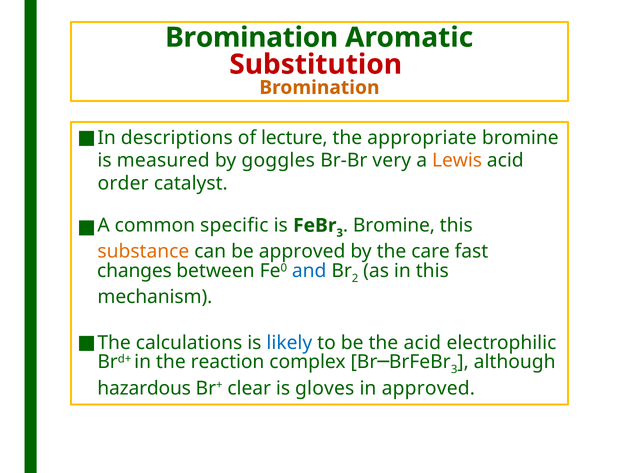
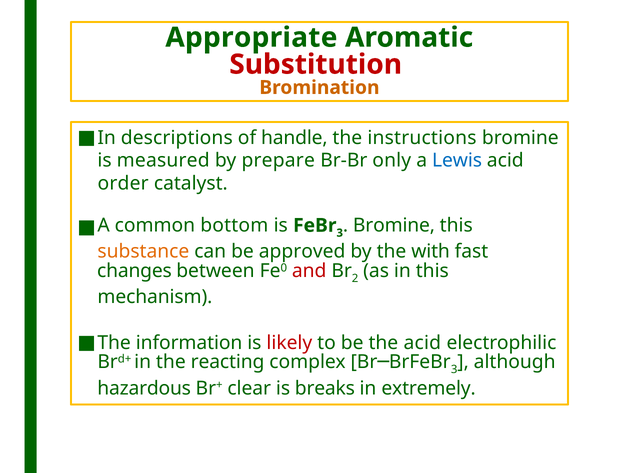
Bromination: Bromination -> Appropriate (251, 37)
lecture: lecture -> handle (294, 138)
appropriate: appropriate -> instructions (422, 138)
goggles: goggles -> prepare (278, 161)
very: very -> only (392, 161)
Lewis colour: orange -> blue (457, 161)
specific: specific -> bottom (234, 226)
care: care -> with (431, 252)
and colour: blue -> red (309, 271)
calculations: calculations -> information (189, 343)
likely colour: blue -> red (289, 343)
reaction: reaction -> reacting (228, 362)
gloves: gloves -> breaks (325, 388)
in approved: approved -> extremely (429, 388)
